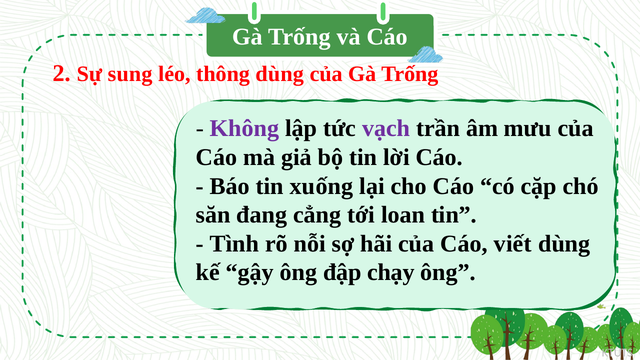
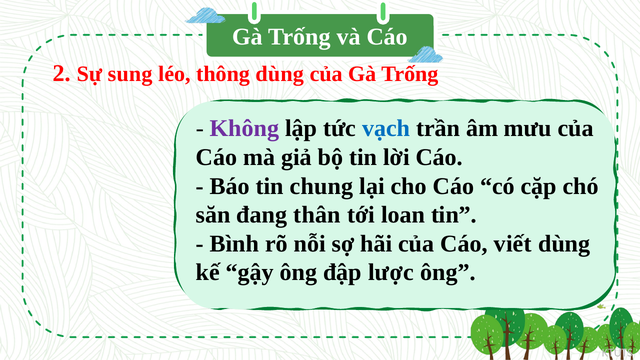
vạch colour: purple -> blue (386, 129)
xuống: xuống -> chung (322, 186)
cẳng: cẳng -> thân (317, 215)
Tình: Tình -> Bình (234, 244)
chạy: chạy -> lược (391, 273)
